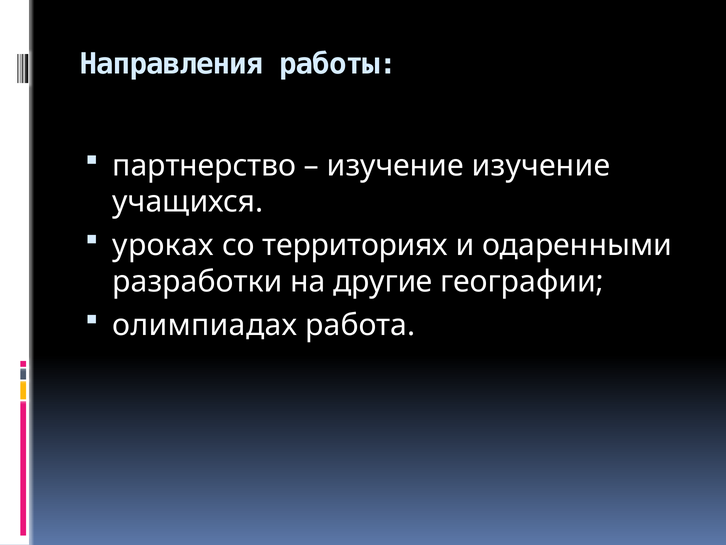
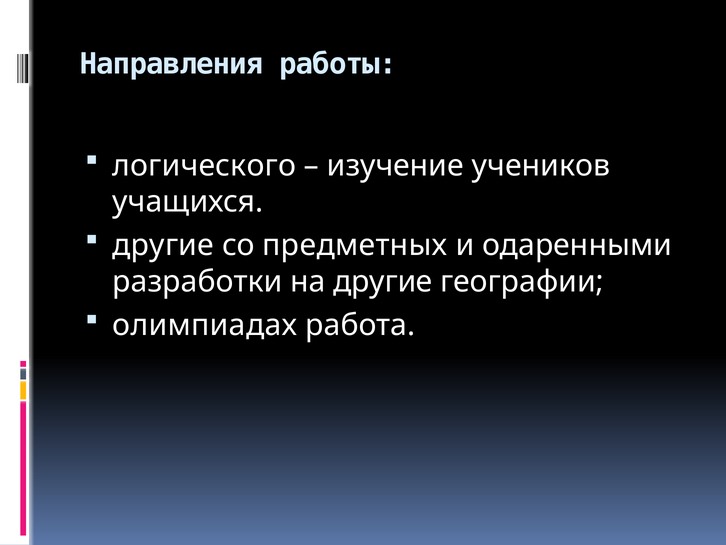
партнерство: партнерство -> логического (204, 165)
изучение изучение: изучение -> учеников (541, 165)
уроках: уроках -> другие (163, 245)
территориях: территориях -> предметных (355, 245)
